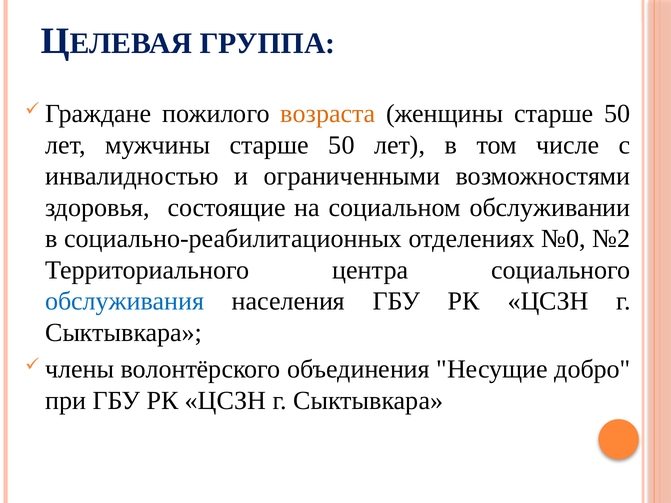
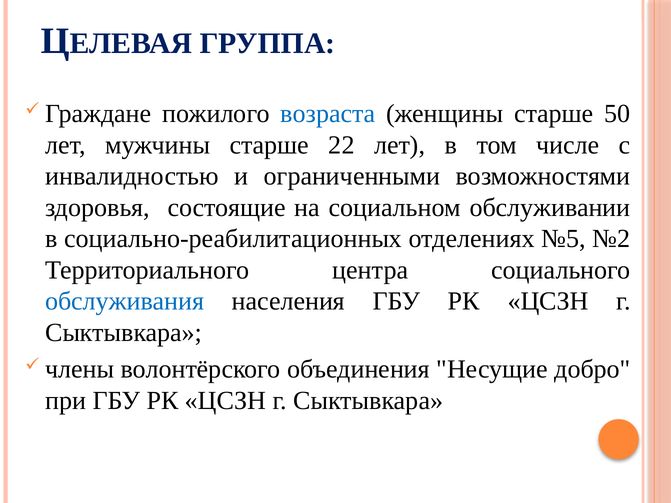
возраста colour: orange -> blue (328, 114)
мужчины старше 50: 50 -> 22 (342, 145)
№0: №0 -> №5 (564, 239)
